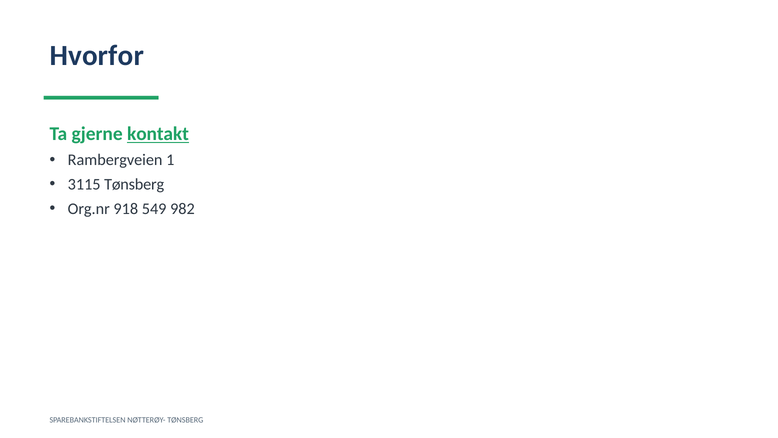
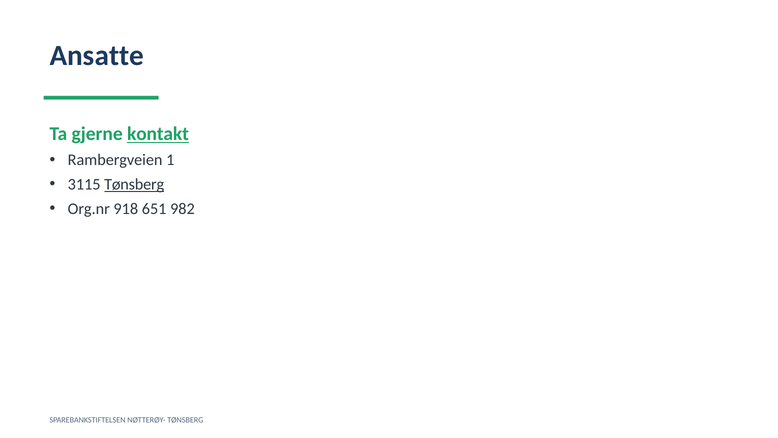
Hvorfor: Hvorfor -> Ansatte (97, 56)
Tønsberg underline: none -> present (134, 184)
549: 549 -> 651 (154, 209)
